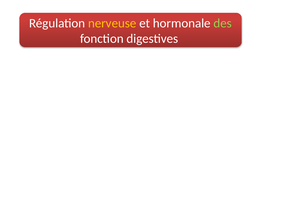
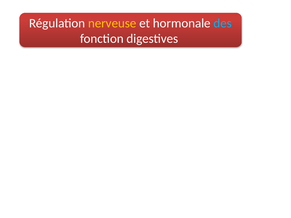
des colour: light green -> light blue (223, 23)
